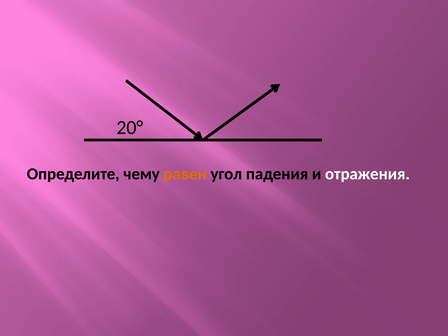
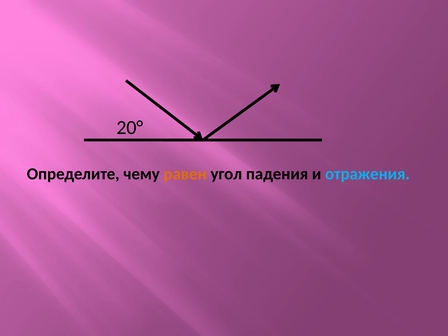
отражения colour: white -> light blue (367, 174)
